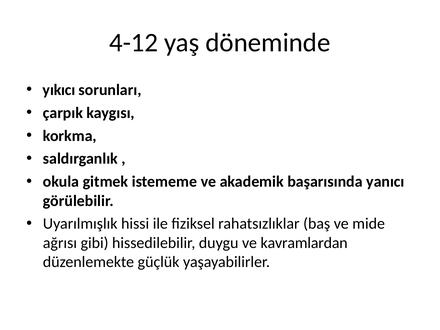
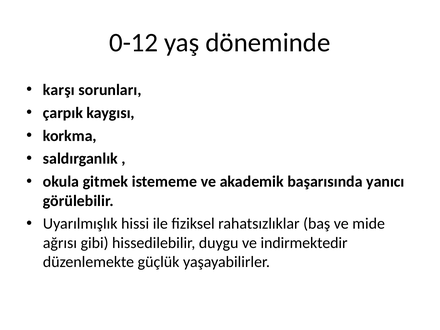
4-12: 4-12 -> 0-12 (134, 43)
yıkıcı: yıkıcı -> karşı (59, 90)
kavramlardan: kavramlardan -> indirmektedir (304, 243)
